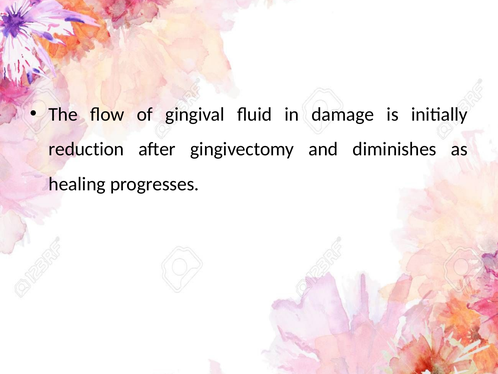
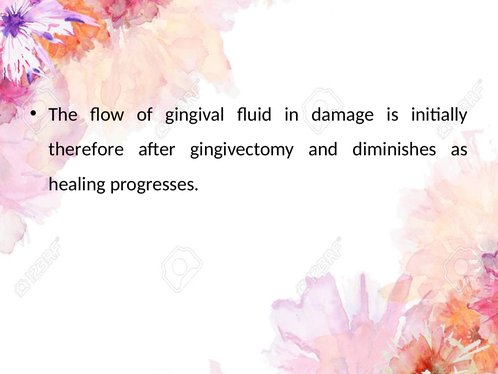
reduction: reduction -> therefore (86, 149)
